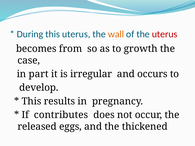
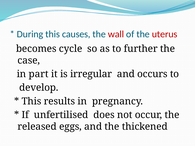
this uterus: uterus -> causes (76, 34)
wall colour: orange -> red (116, 34)
from: from -> cycle (71, 49)
growth: growth -> further (141, 49)
contributes: contributes -> unfertilised (61, 115)
